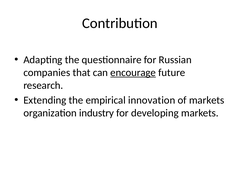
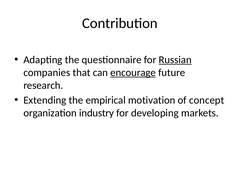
Russian underline: none -> present (175, 60)
innovation: innovation -> motivation (152, 100)
of markets: markets -> concept (207, 100)
